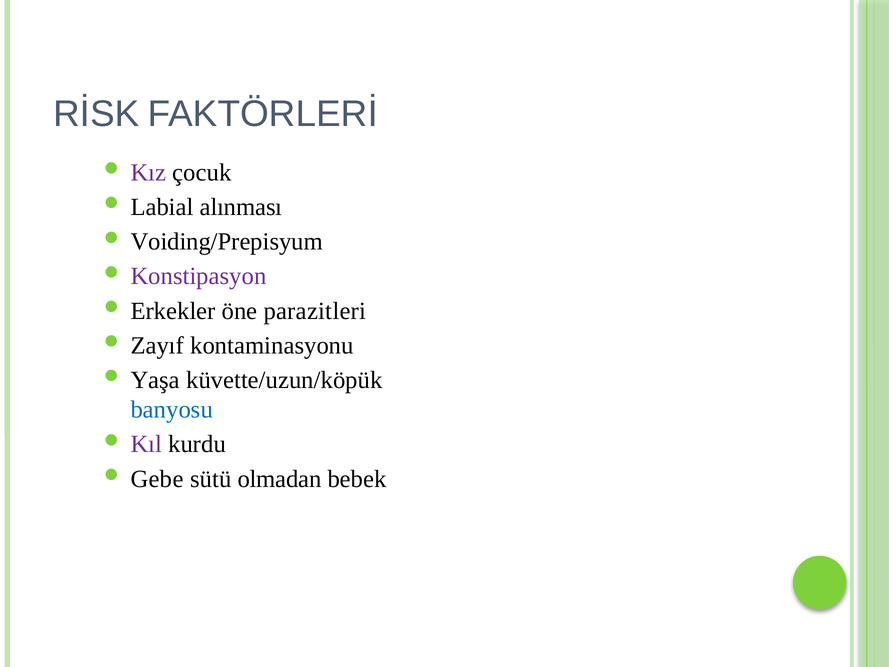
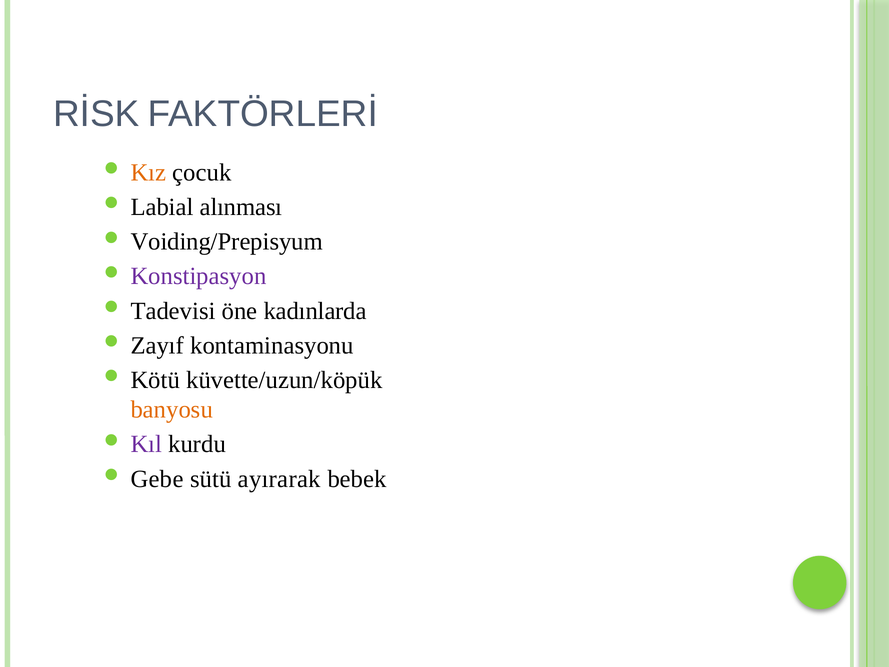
Kız colour: purple -> orange (148, 172)
Erkekler: Erkekler -> Tadevisi (173, 311)
parazitleri: parazitleri -> kadınlarda (315, 311)
Yaşa: Yaşa -> Kötü (155, 380)
banyosu colour: blue -> orange (172, 410)
olmadan: olmadan -> ayırarak (279, 479)
